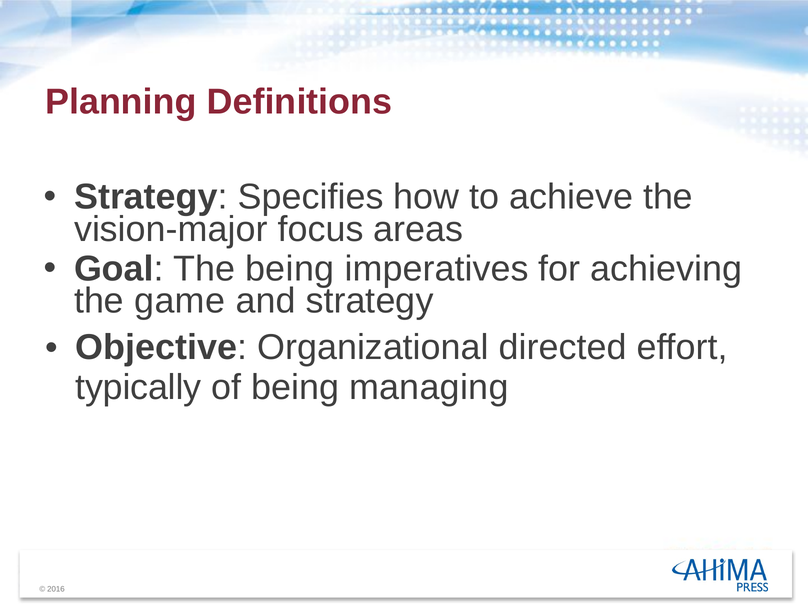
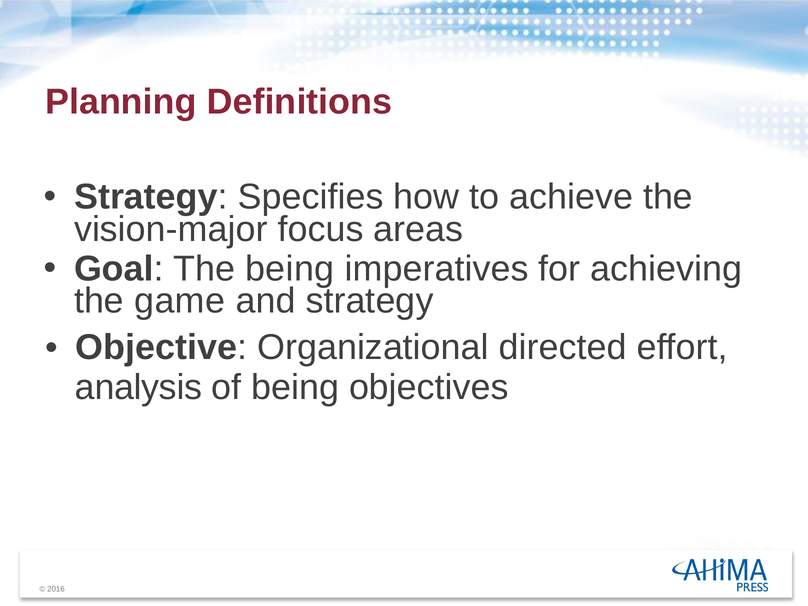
typically: typically -> analysis (139, 387)
managing: managing -> objectives (429, 387)
